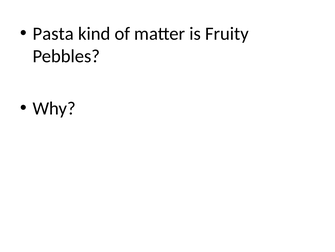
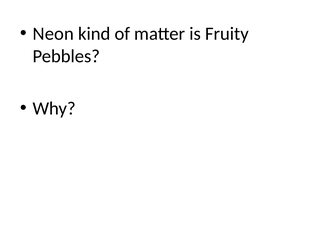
Pasta: Pasta -> Neon (53, 34)
